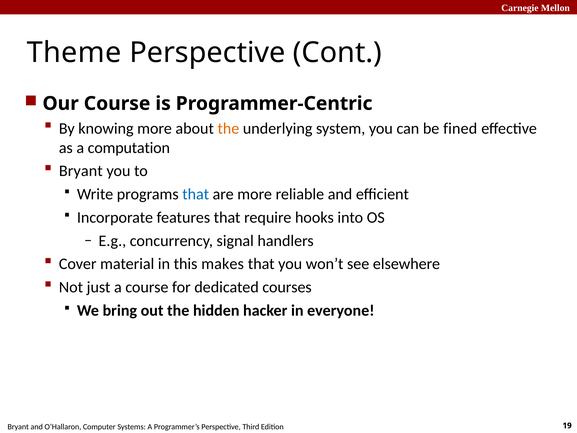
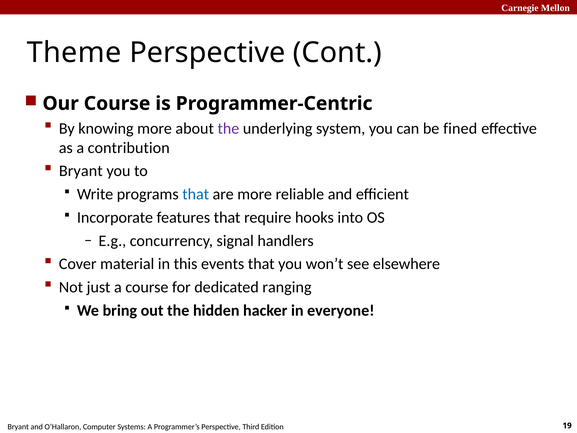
the colour: orange -> purple (228, 128)
computation: computation -> contribution (129, 148)
makes: makes -> events (223, 264)
courses: courses -> ranging (287, 287)
